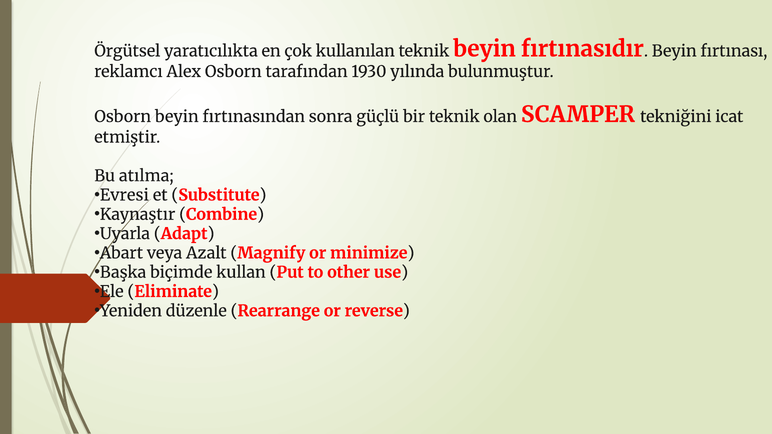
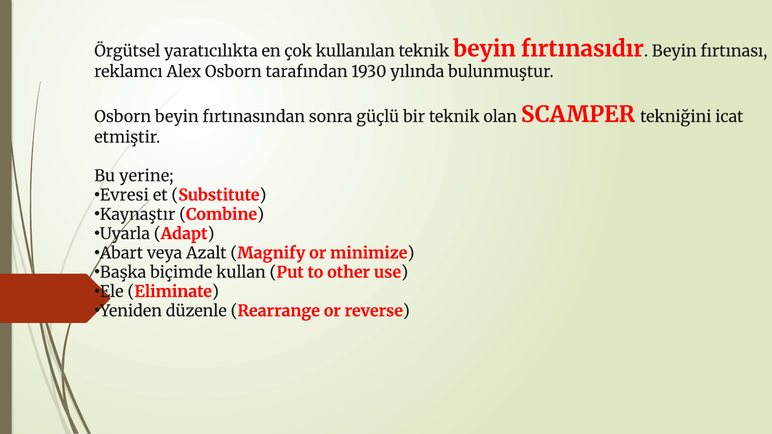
atılma: atılma -> yerine (146, 176)
